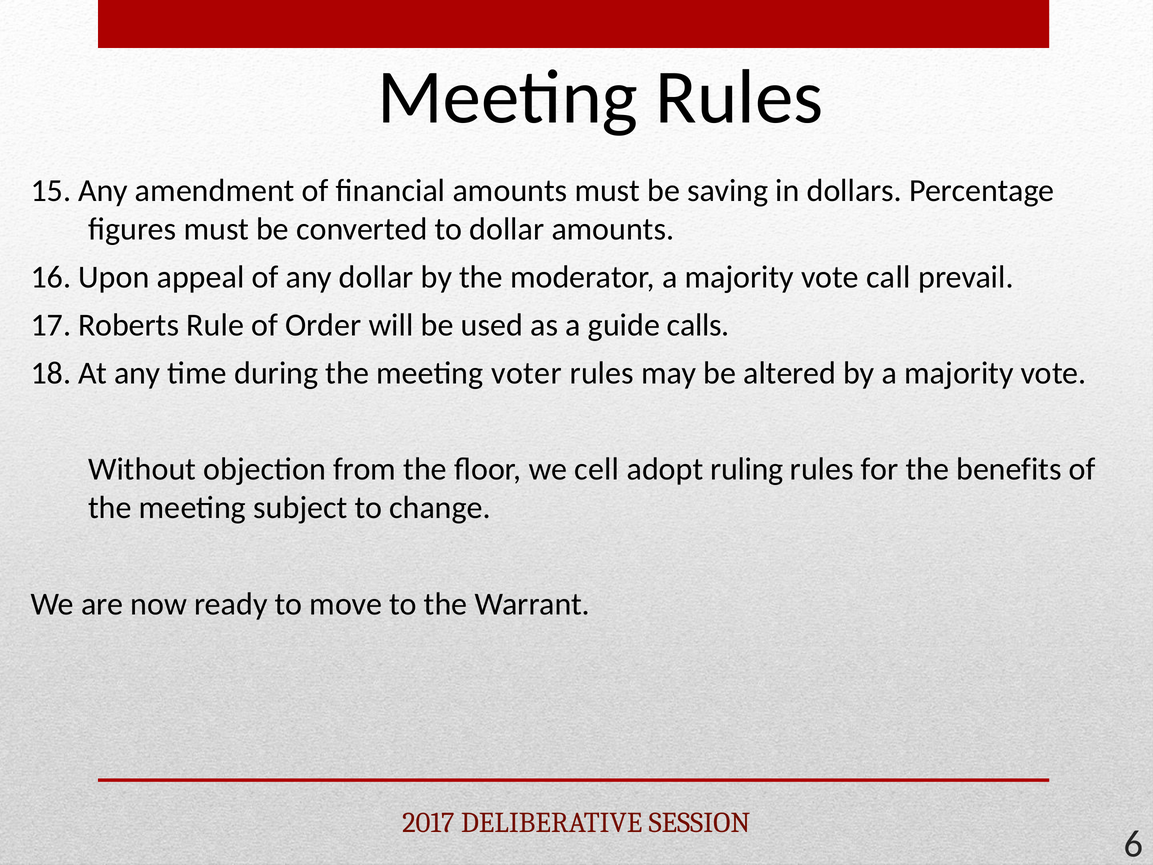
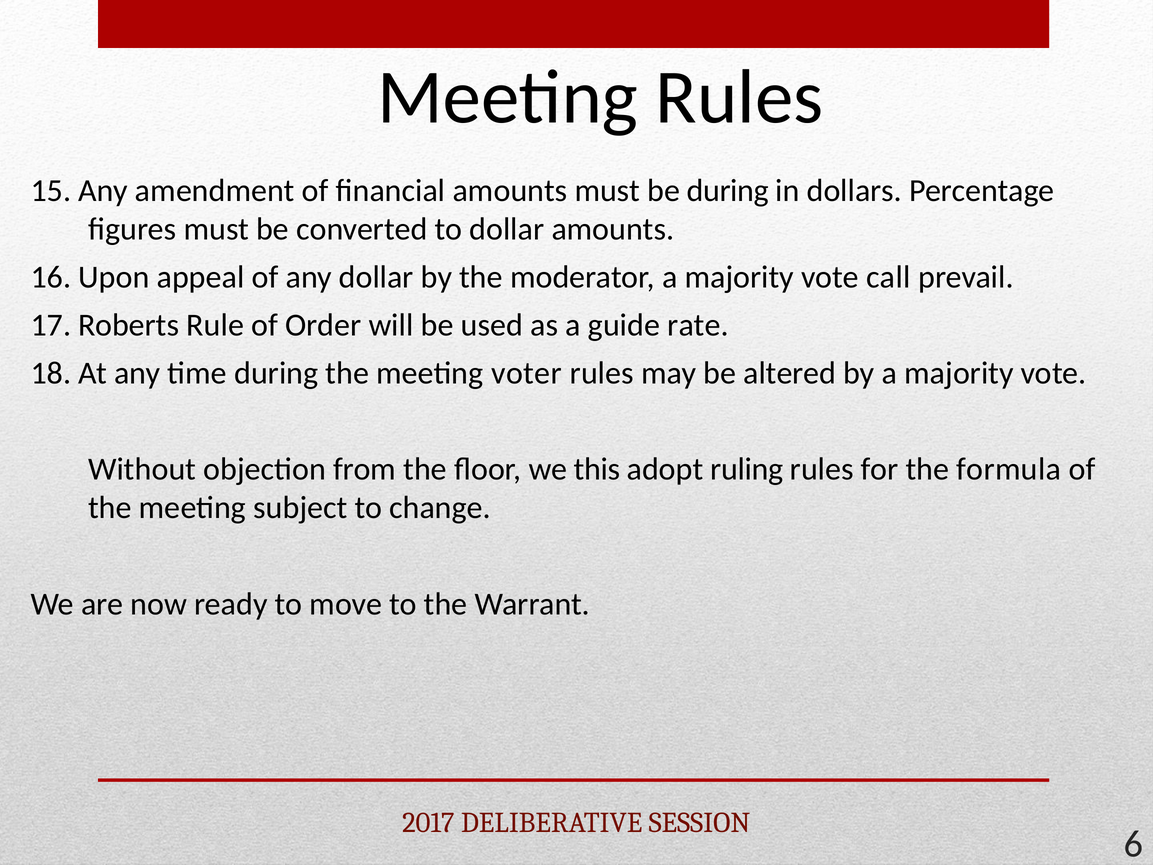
be saving: saving -> during (728, 190)
calls: calls -> rate (698, 325)
cell: cell -> this (597, 469)
benefits: benefits -> formula (1009, 469)
